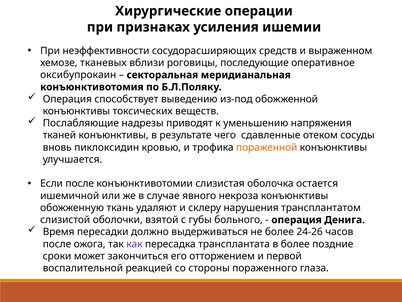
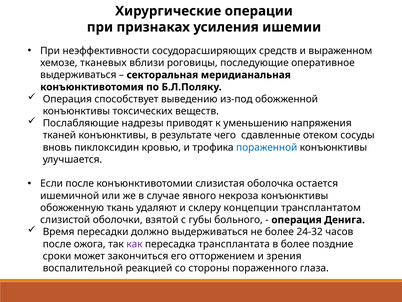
оксибупрокаин: оксибупрокаин -> выдерживаться (78, 75)
пораженной colour: orange -> blue (267, 147)
нарушения: нарушения -> концепции (251, 207)
24-26: 24-26 -> 24-32 (310, 232)
первой: первой -> зрения (284, 256)
